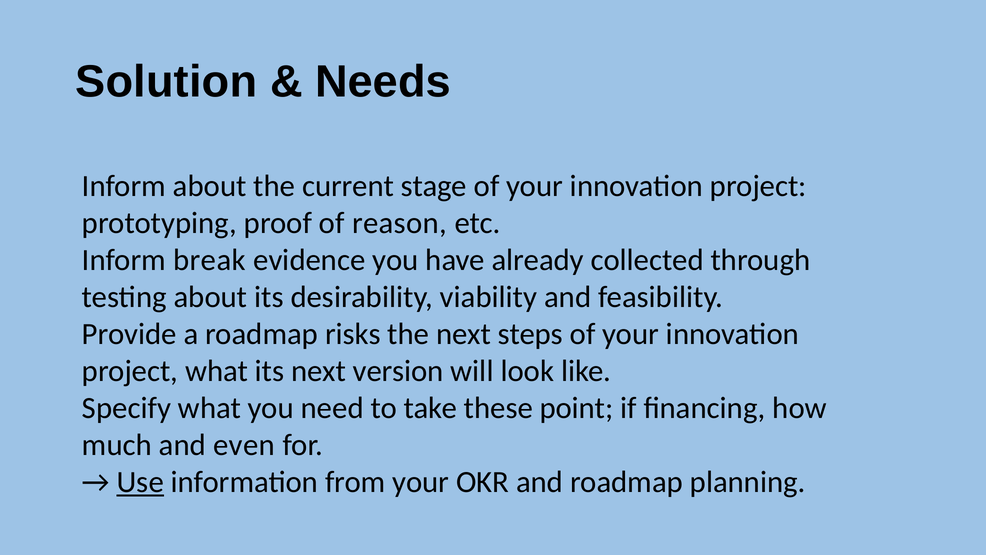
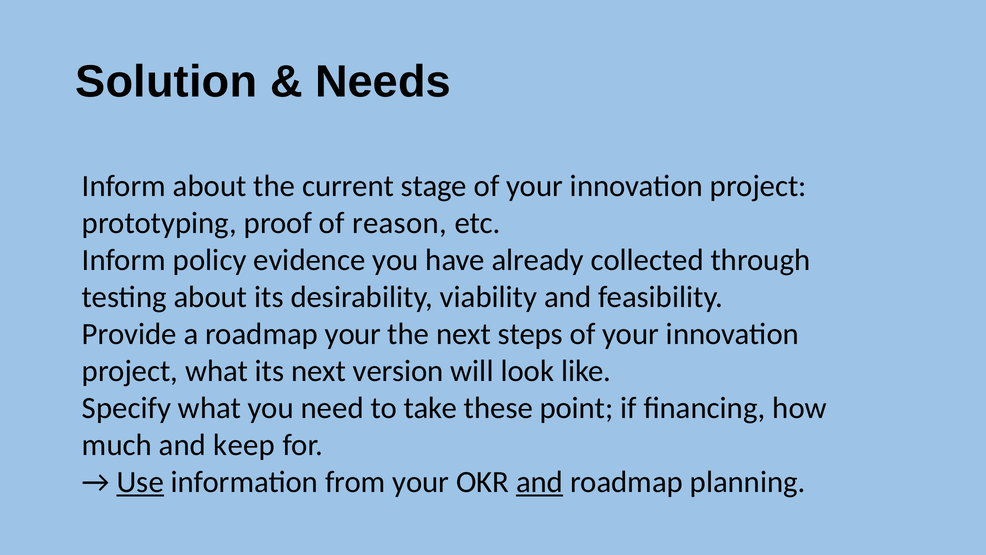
break: break -> policy (210, 260)
roadmap risks: risks -> your (353, 334)
even: even -> keep (244, 445)
and underline: none -> present (540, 482)
